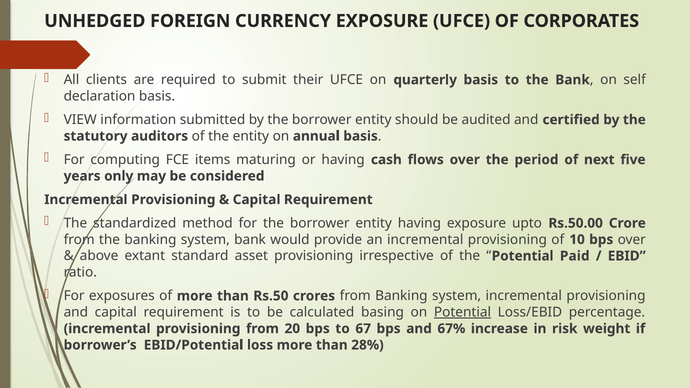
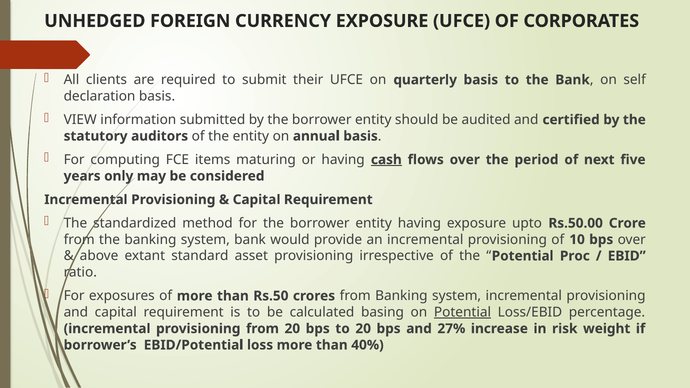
cash underline: none -> present (386, 160)
Paid: Paid -> Proc (575, 256)
to 67: 67 -> 20 (363, 329)
67%: 67% -> 27% (451, 329)
28%: 28% -> 40% (367, 345)
